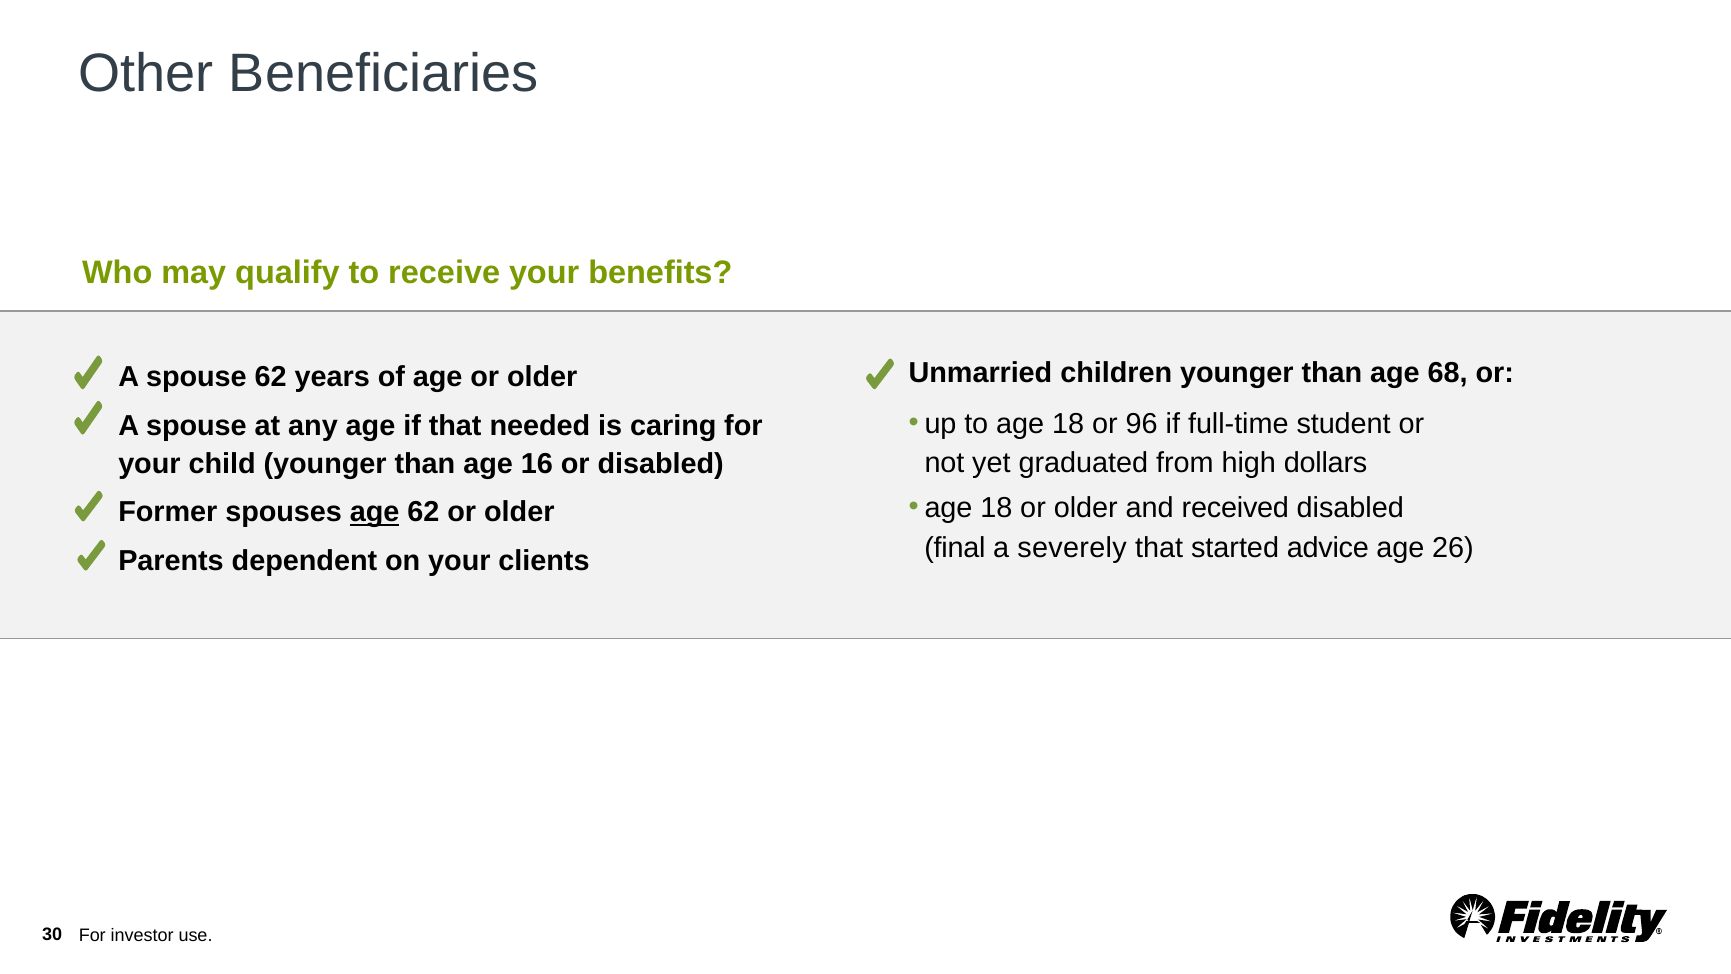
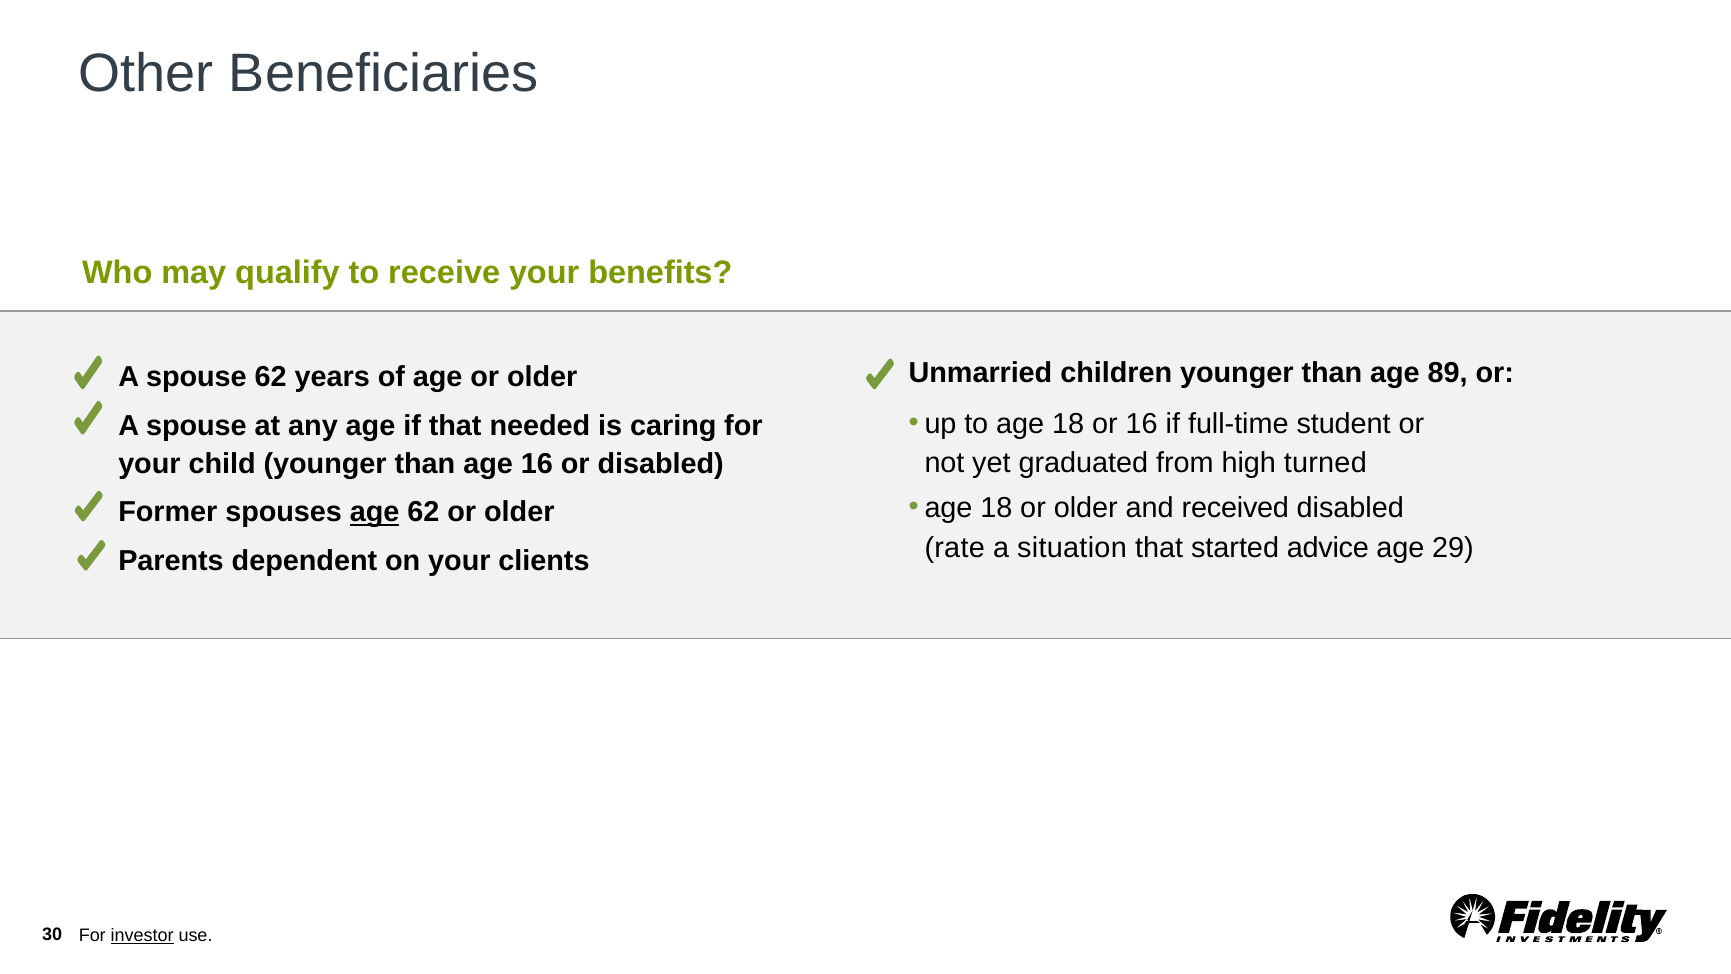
68: 68 -> 89 (1448, 373)
or 96: 96 -> 16 (1142, 423)
dollars: dollars -> turned (1325, 463)
final: final -> rate (955, 547)
severely: severely -> situation (1072, 547)
26: 26 -> 29 (1453, 547)
investor underline: none -> present (142, 935)
